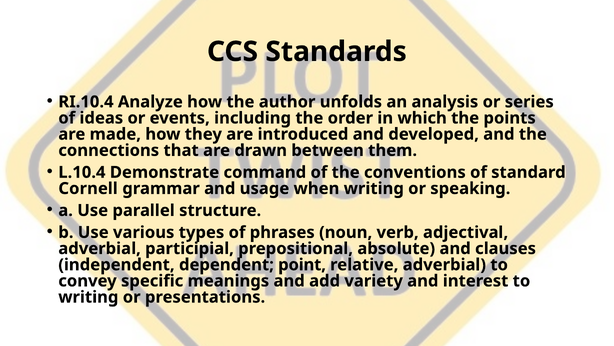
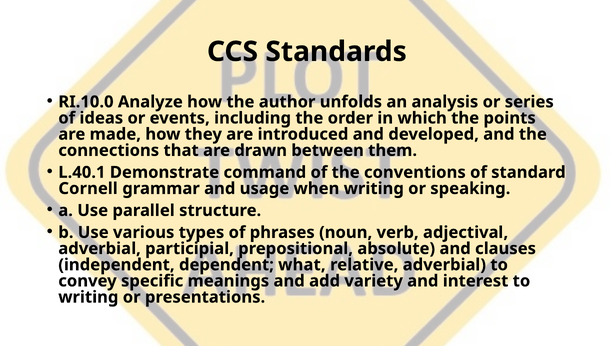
RI.10.4: RI.10.4 -> RI.10.0 (86, 102)
L.10.4: L.10.4 -> L.40.1 (82, 172)
point: point -> what (302, 264)
